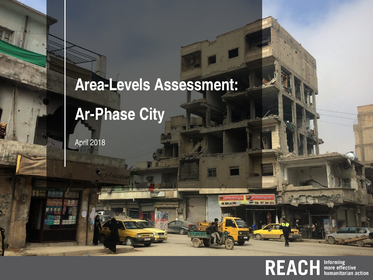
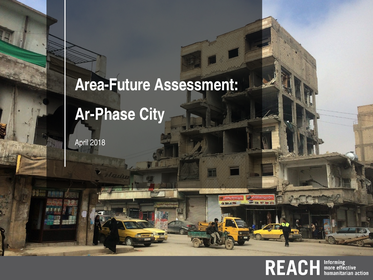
Area-Levels: Area-Levels -> Area-Future (113, 85)
